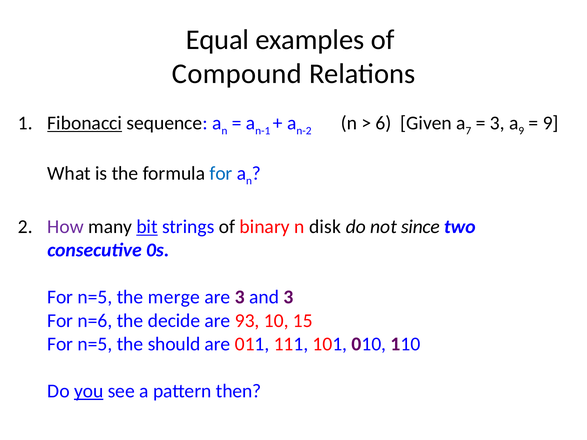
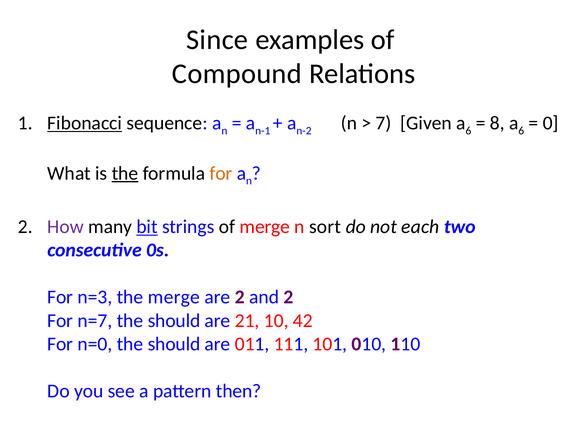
Equal: Equal -> Since (217, 40)
6: 6 -> 7 (383, 123)
Given a 7: 7 -> 6 (468, 131)
3: 3 -> 8 (497, 123)
9: 9 -> 6 (521, 131)
9: 9 -> 0 (551, 123)
the underline: none -> present (125, 173)
for colour: blue -> orange (221, 173)
of binary: binary -> merge (265, 227)
disk: disk -> sort (325, 227)
since: since -> each (420, 227)
n=5: n=5 -> n=3 (95, 297)
are 3: 3 -> 2 (240, 297)
and 3: 3 -> 2 (288, 297)
n=6: n=6 -> n=7 (95, 321)
decide: decide -> should (174, 321)
93: 93 -> 21 (247, 321)
15: 15 -> 42 (303, 321)
n=5: n=5 -> n=0 (95, 344)
you underline: present -> none (89, 391)
